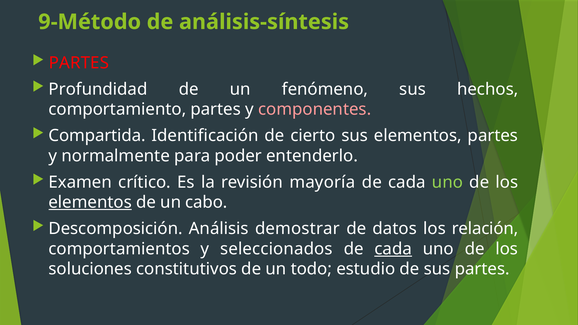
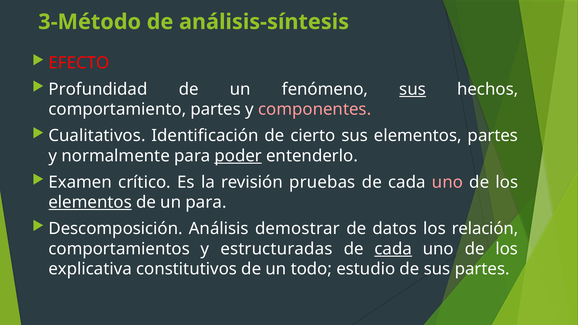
9-Método: 9-Método -> 3-Método (90, 22)
PARTES: PARTES -> EFECTO (79, 63)
sus underline: none -> present (413, 89)
Compartida: Compartida -> Cualitativos (97, 136)
poder underline: none -> present (238, 156)
mayoría: mayoría -> pruebas (322, 182)
uno colour: light green -> pink (447, 182)
un cabo: cabo -> para (206, 202)
seleccionados: seleccionados -> estructuradas (276, 249)
soluciones: soluciones -> explicativa (90, 269)
